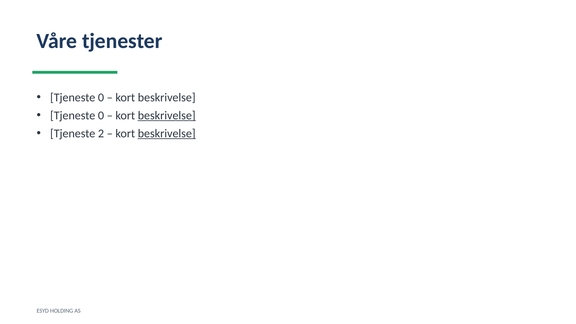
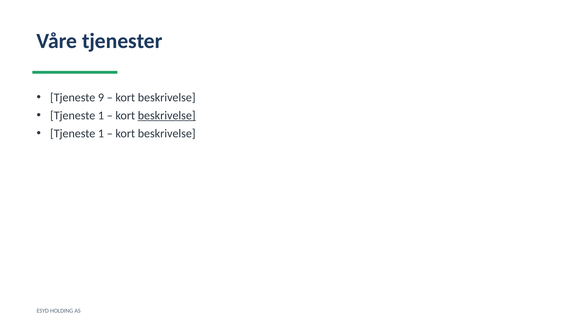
0: 0 -> 9 (101, 98)
0: 0 -> 1 (101, 116)
2: 2 -> 1 (101, 134)
beskrivelse underline: present -> none (167, 134)
